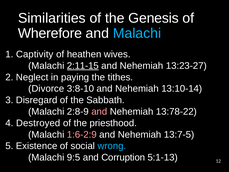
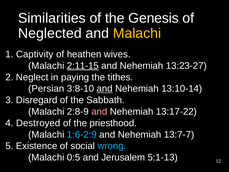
Wherefore: Wherefore -> Neglected (50, 33)
Malachi colour: light blue -> yellow (137, 33)
Divorce: Divorce -> Persian (46, 89)
and underline: none -> present (105, 89)
13:78-22: 13:78-22 -> 13:17-22 (176, 111)
1:6-2:9 colour: pink -> light blue (82, 134)
13:7-5: 13:7-5 -> 13:7-7 (179, 134)
9:5: 9:5 -> 0:5 (74, 157)
Corruption: Corruption -> Jerusalem (123, 157)
